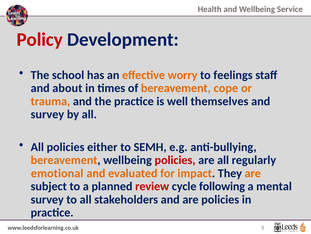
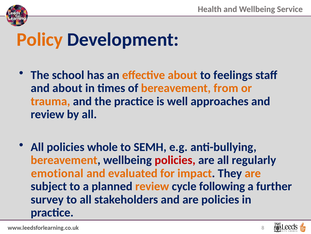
Policy colour: red -> orange (40, 39)
effective worry: worry -> about (183, 75)
cope: cope -> from (226, 88)
themselves: themselves -> approaches (220, 101)
survey: survey -> review (47, 114)
either: either -> whole (102, 147)
review colour: red -> orange (152, 186)
mental: mental -> further (274, 186)
